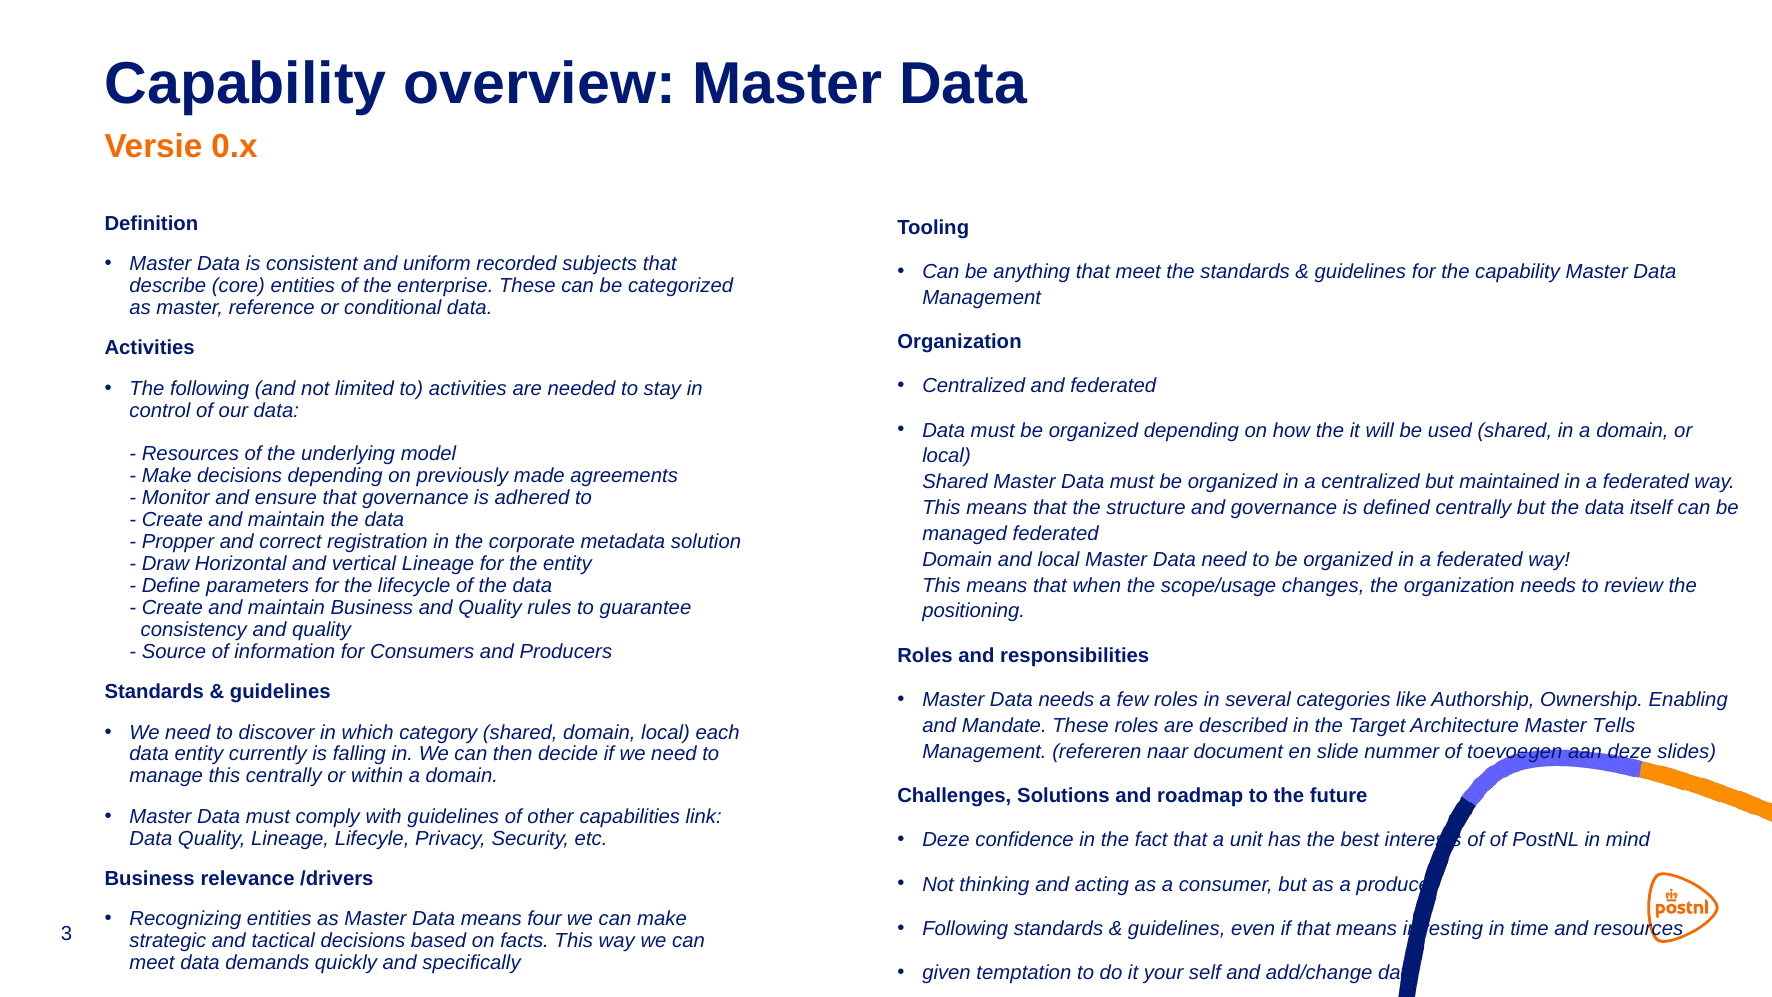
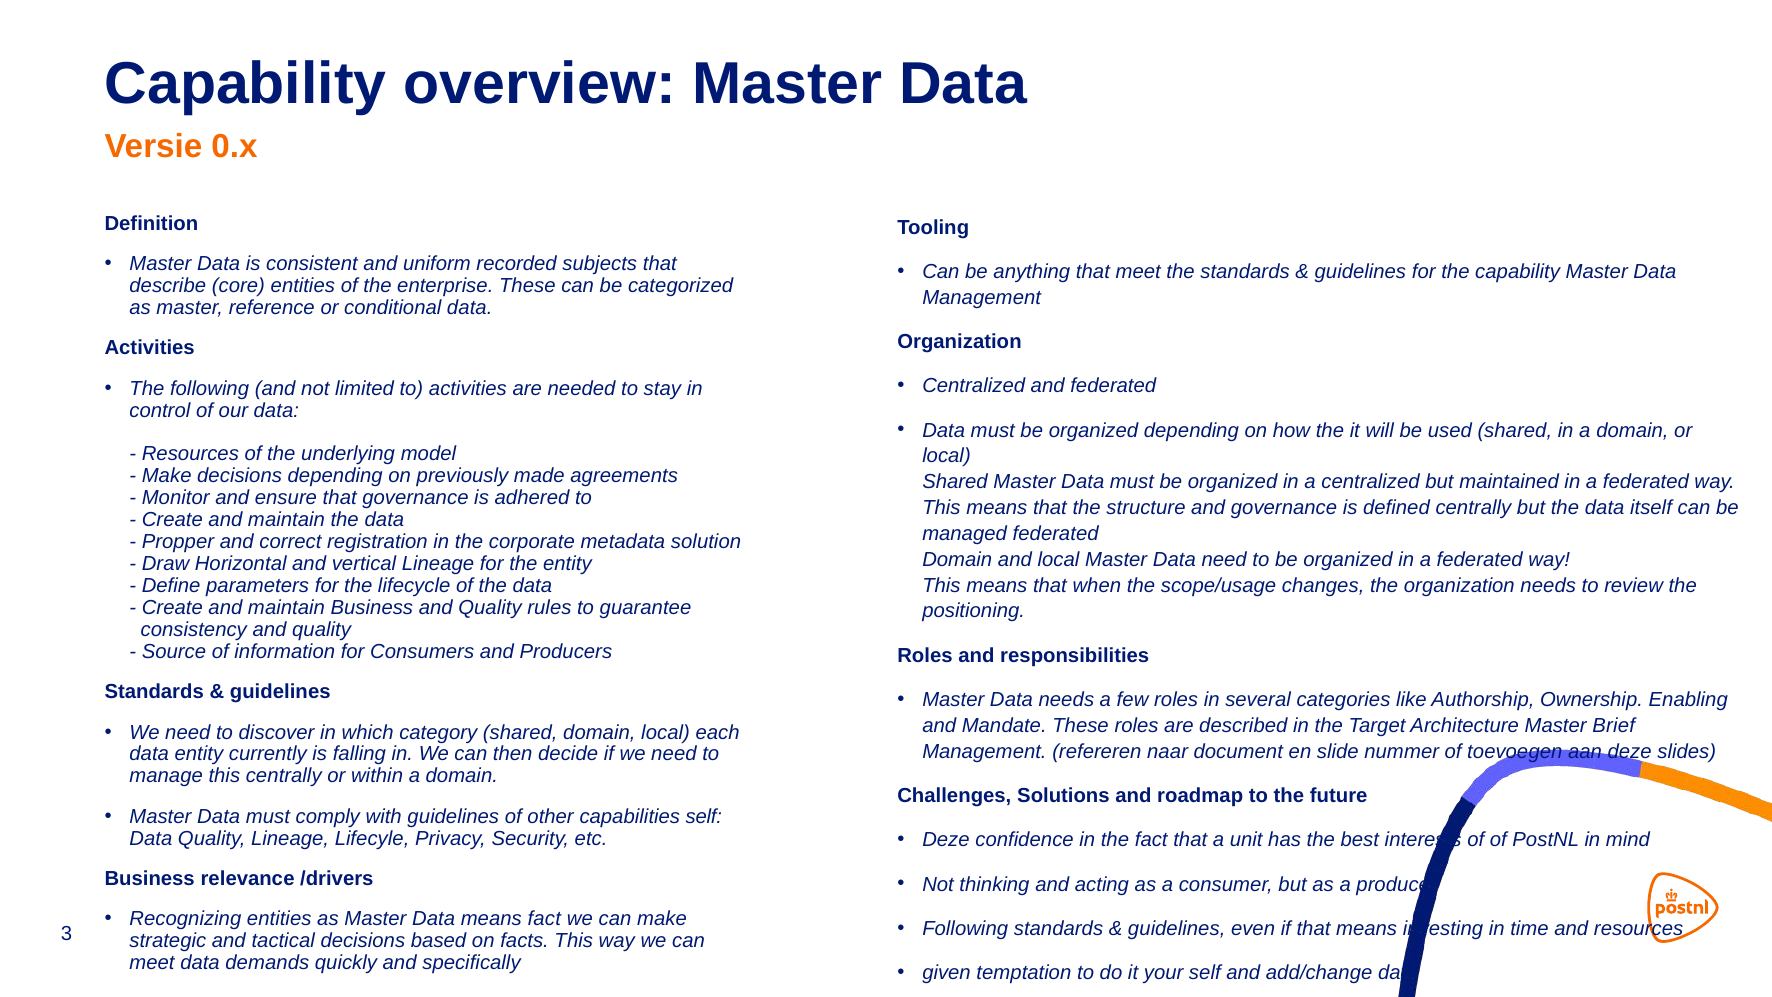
Tells: Tells -> Brief (1614, 725)
capabilities link: link -> self (704, 816)
means four: four -> fact (544, 919)
